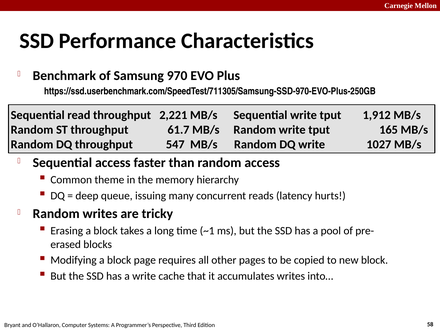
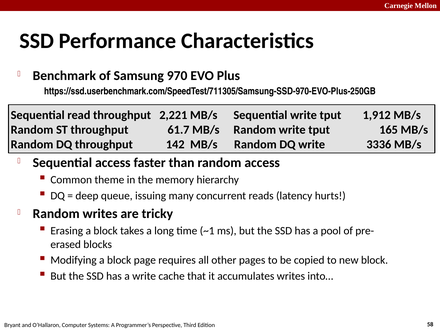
547: 547 -> 142 (175, 144)
1027: 1027 -> 3336 (379, 144)
